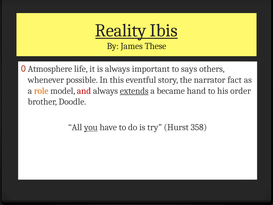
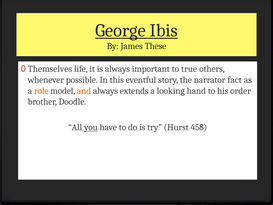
Reality: Reality -> George (121, 30)
Atmosphere: Atmosphere -> Themselves (50, 69)
says: says -> true (189, 69)
and colour: red -> orange (84, 91)
extends underline: present -> none (134, 91)
became: became -> looking (171, 91)
358: 358 -> 458 (199, 127)
